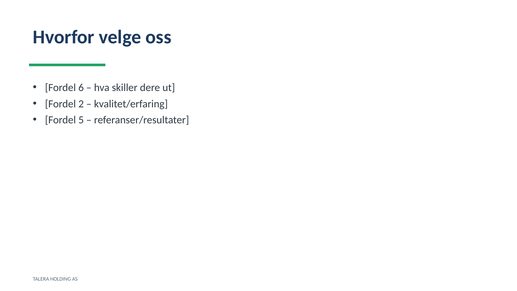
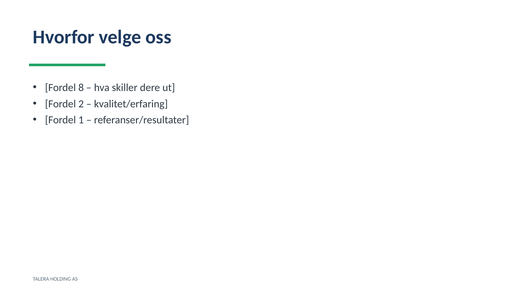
6: 6 -> 8 (81, 88)
5: 5 -> 1 (81, 120)
